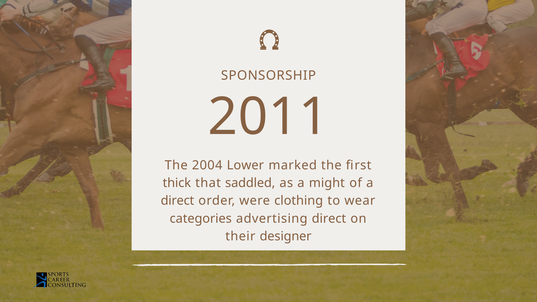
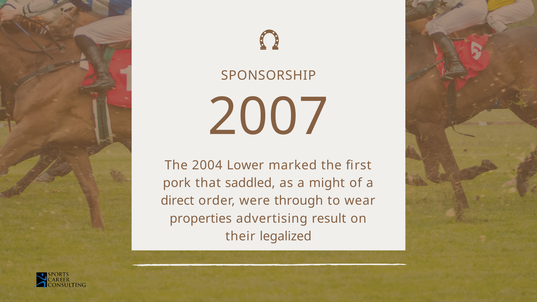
2011: 2011 -> 2007 (268, 117)
thick: thick -> pork (177, 183)
clothing: clothing -> through (299, 201)
categories: categories -> properties (201, 219)
advertising direct: direct -> result (329, 219)
designer: designer -> legalized (286, 236)
